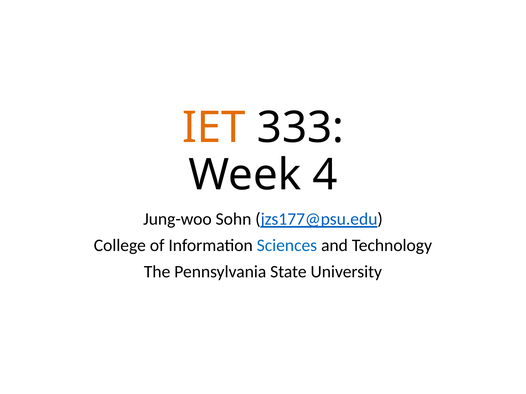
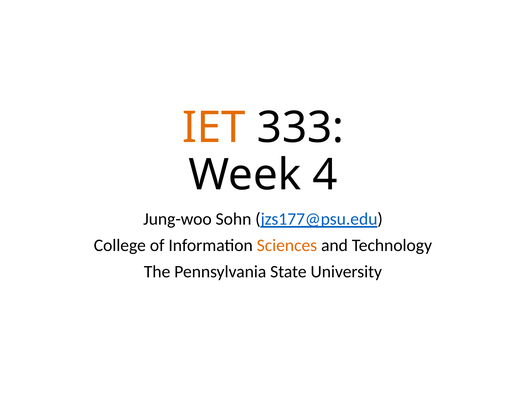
Sciences colour: blue -> orange (287, 246)
